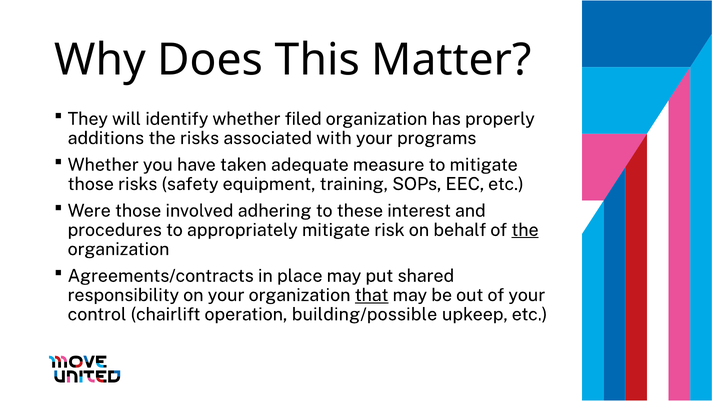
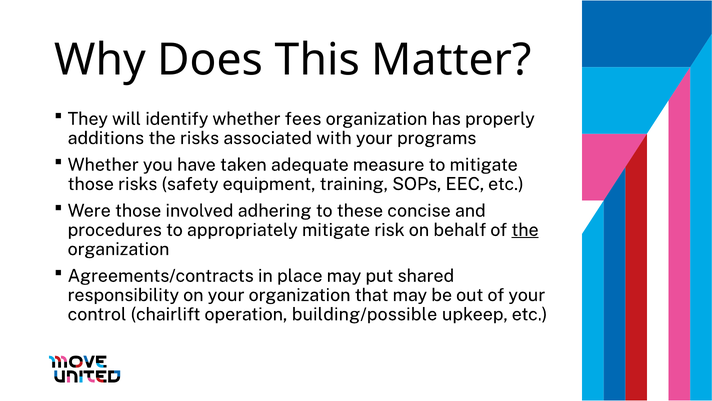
filed: filed -> fees (303, 119)
interest: interest -> concise (419, 210)
that underline: present -> none (372, 295)
